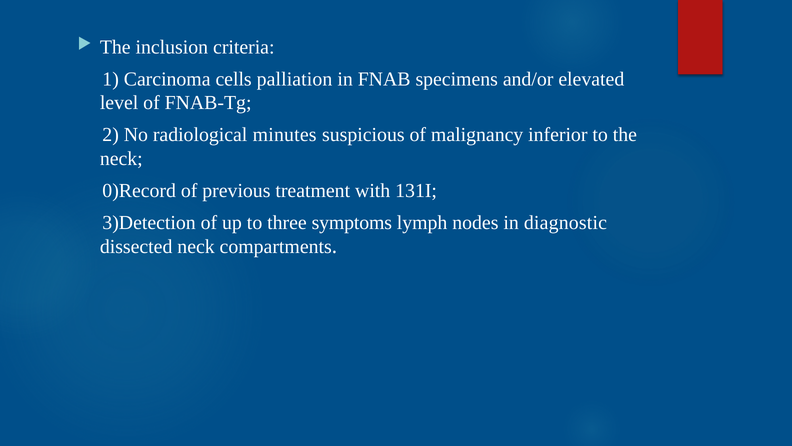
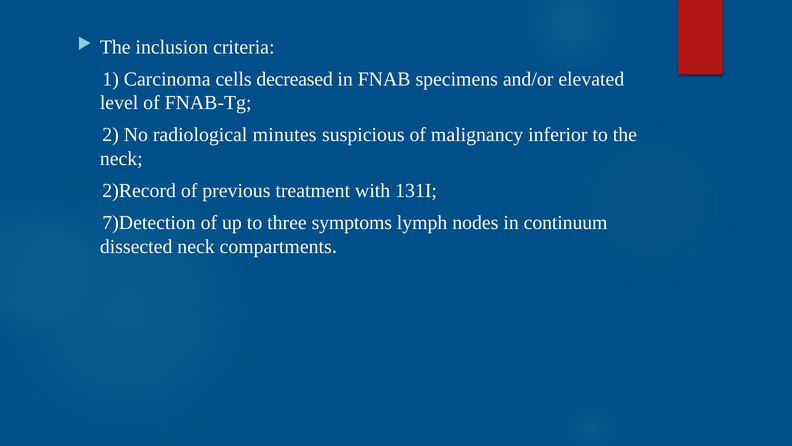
palliation: palliation -> decreased (295, 79)
0)Record: 0)Record -> 2)Record (139, 191)
3)Detection: 3)Detection -> 7)Detection (149, 223)
diagnostic: diagnostic -> continuum (566, 223)
